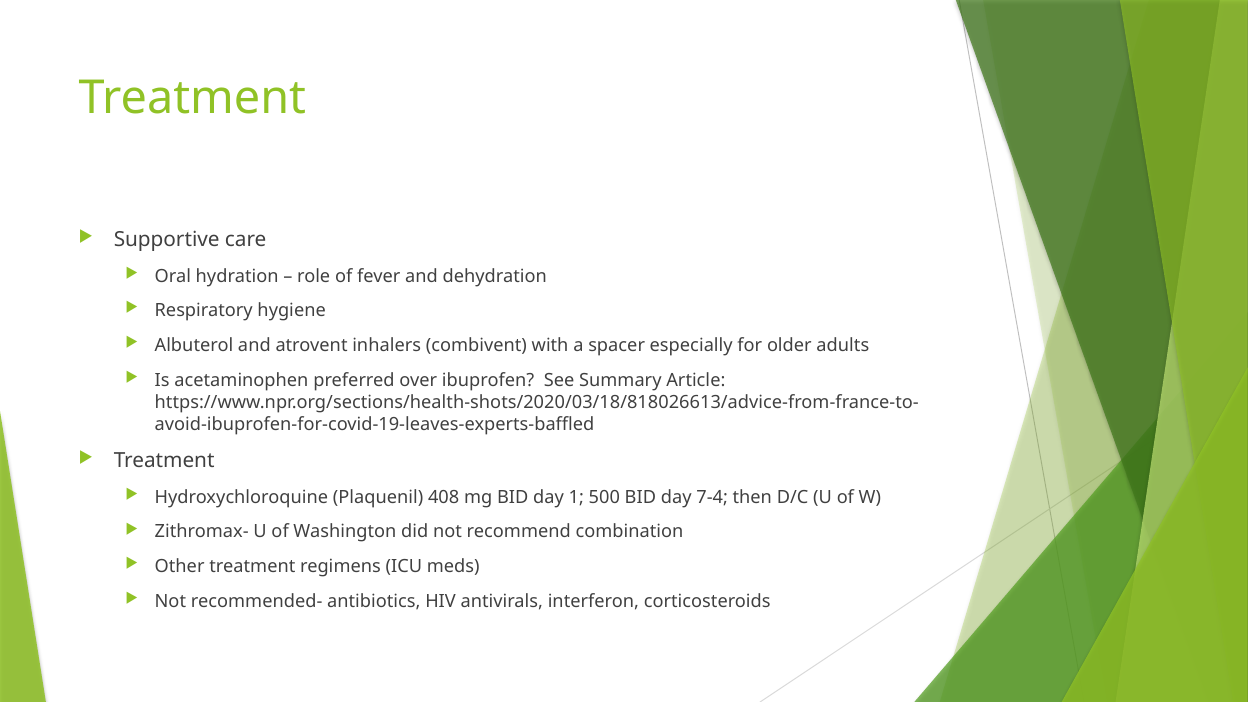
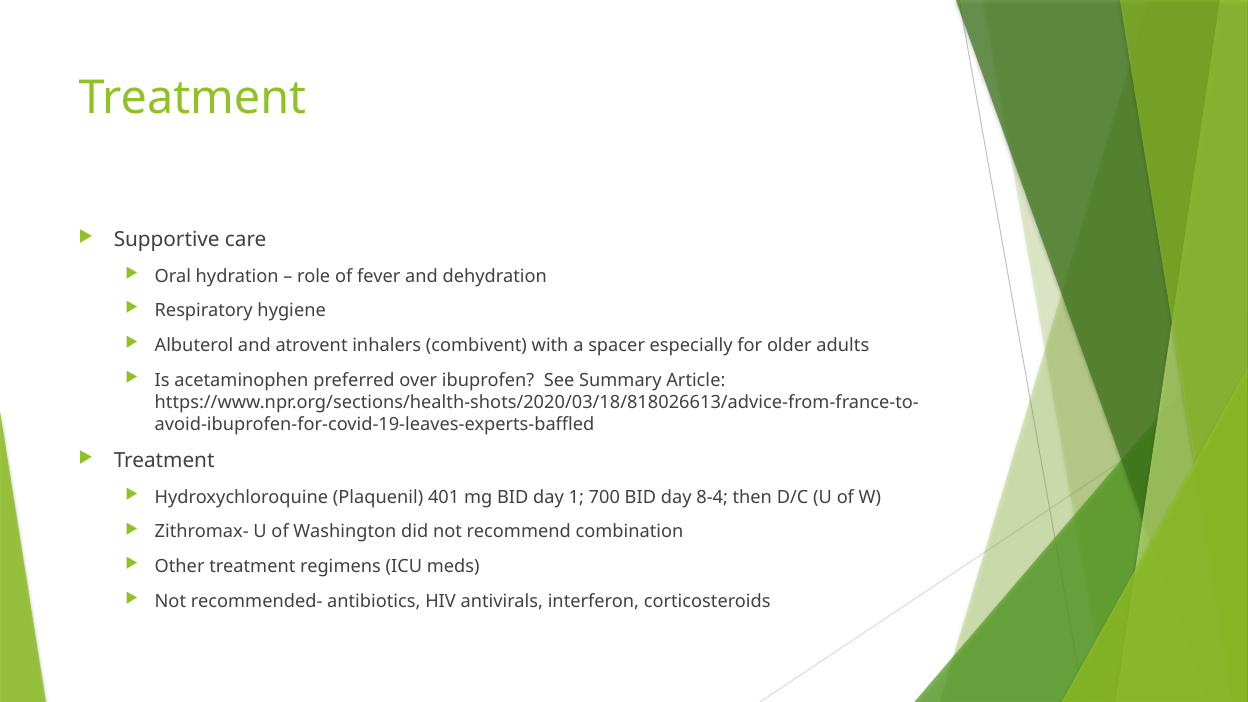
408: 408 -> 401 (444, 497)
500: 500 -> 700 (604, 497)
7-4: 7-4 -> 8-4 (712, 497)
